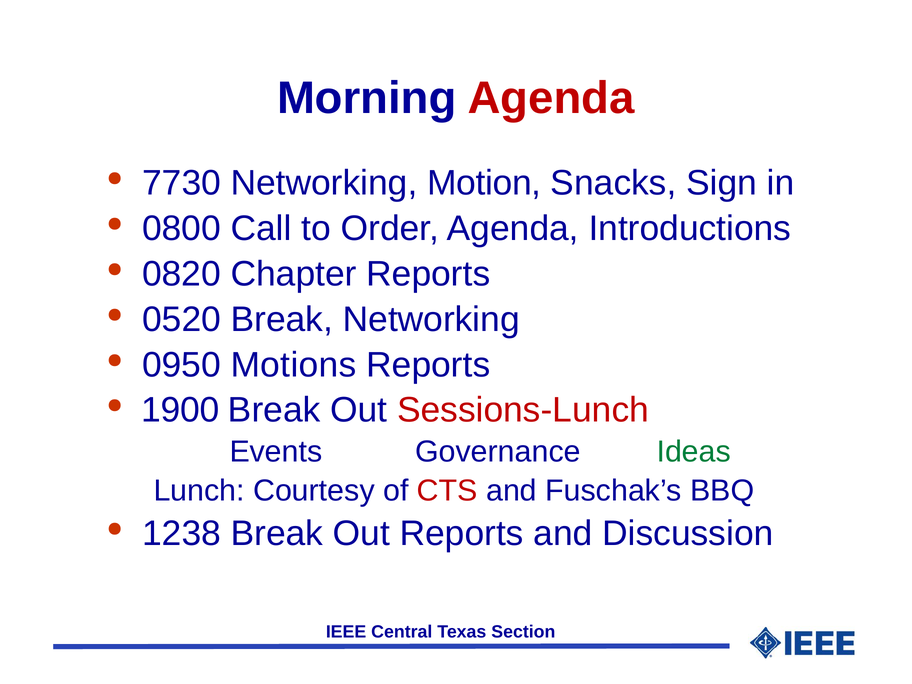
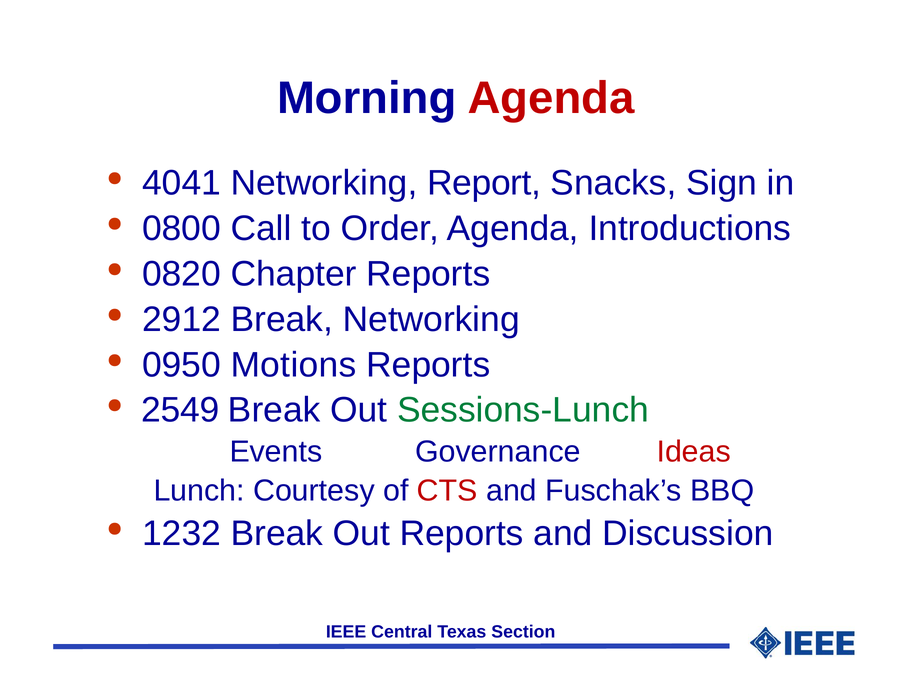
7730: 7730 -> 4041 (182, 183)
Motion: Motion -> Report (484, 183)
0520: 0520 -> 2912 (182, 319)
1900: 1900 -> 2549 (180, 410)
Sessions-Lunch colour: red -> green (523, 410)
Ideas colour: green -> red (694, 452)
1238: 1238 -> 1232 (182, 533)
